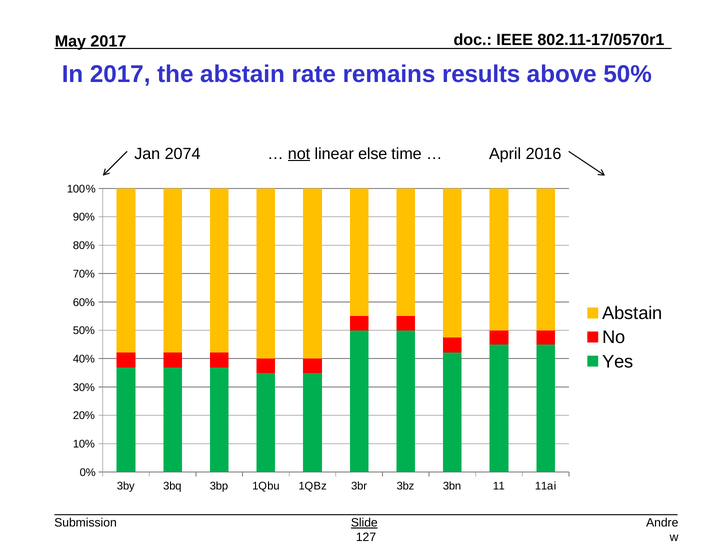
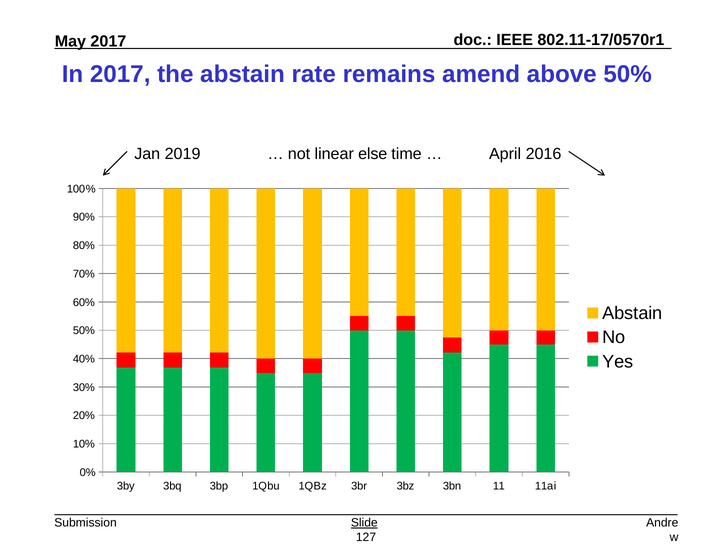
results: results -> amend (481, 74)
2074: 2074 -> 2019 (183, 154)
not underline: present -> none (299, 154)
